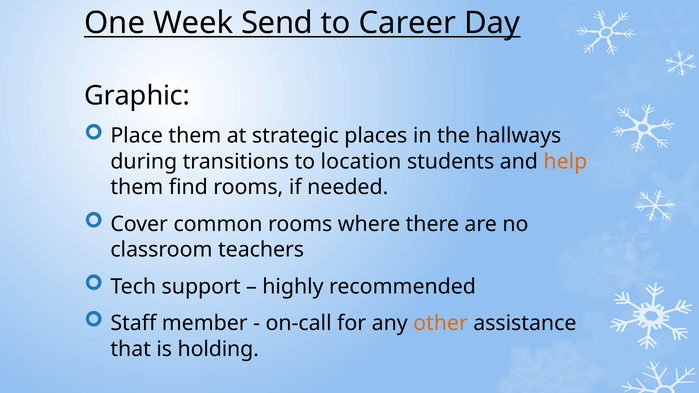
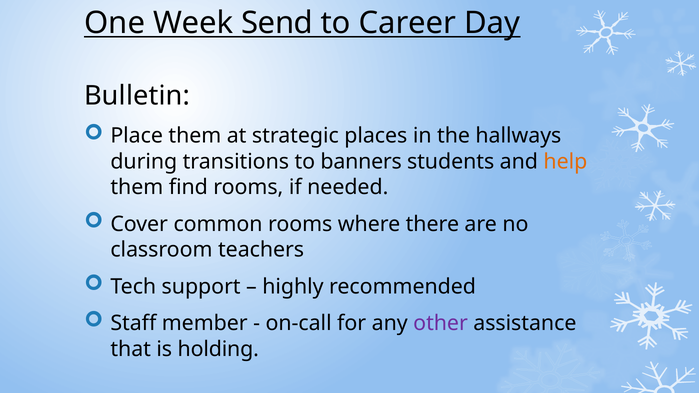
Graphic: Graphic -> Bulletin (137, 96)
location: location -> banners (361, 162)
other colour: orange -> purple (441, 324)
